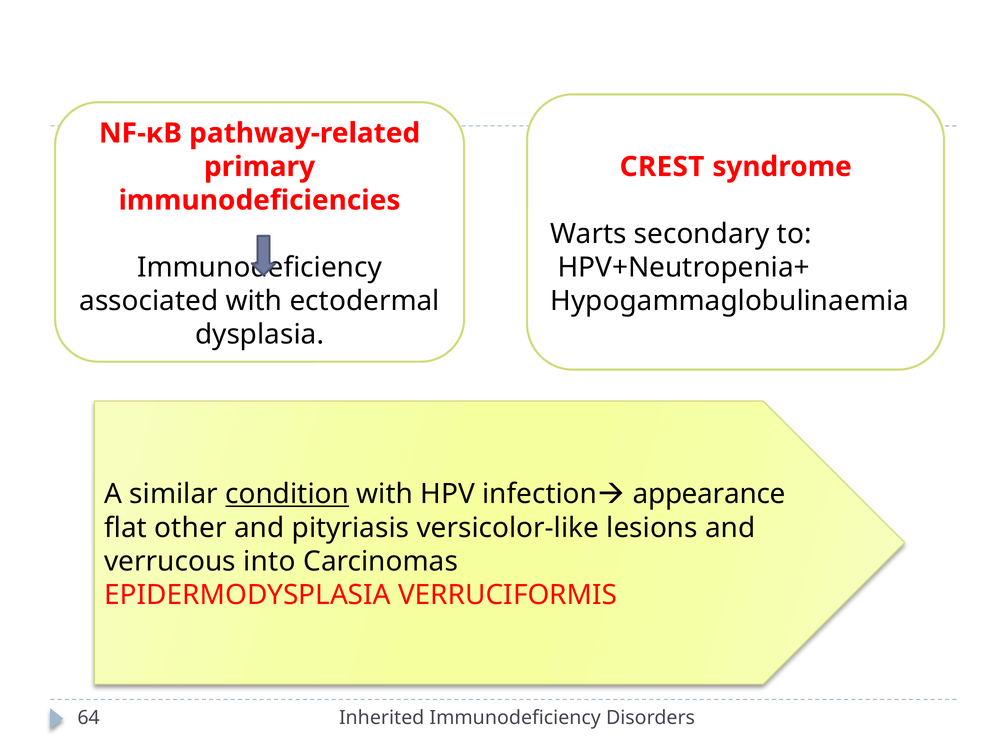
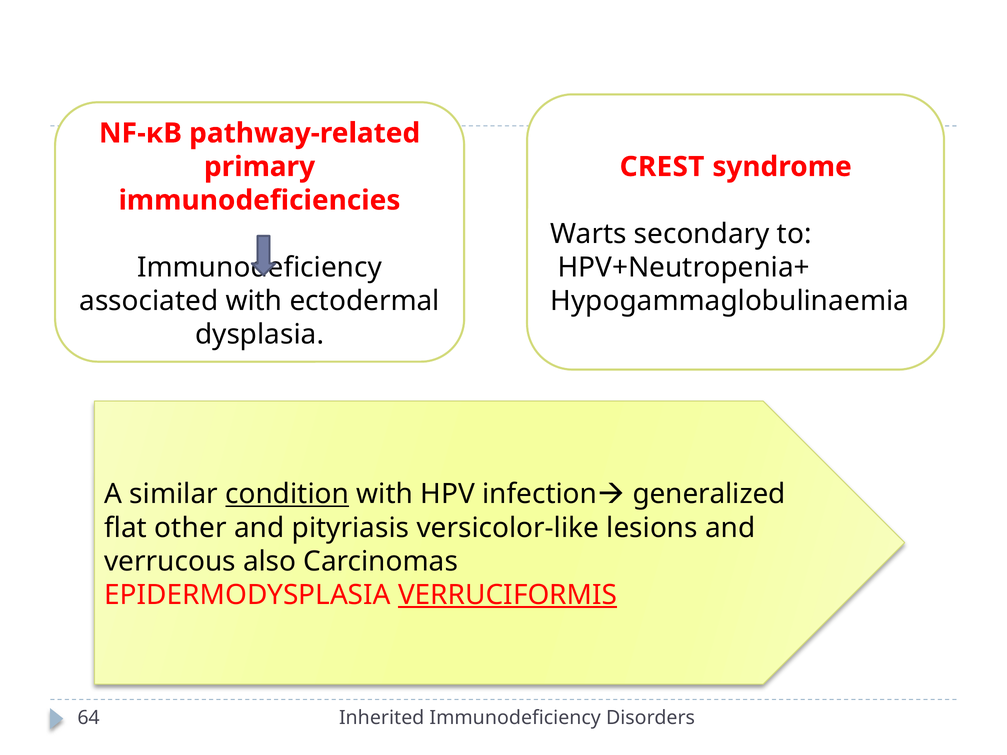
appearance: appearance -> generalized (709, 494)
into: into -> also (270, 562)
VERRUCIFORMIS underline: none -> present (508, 595)
